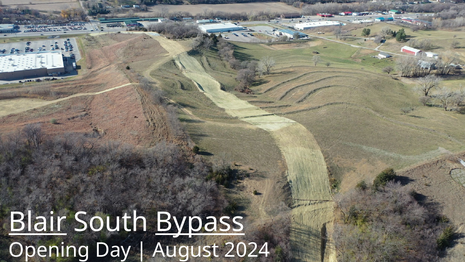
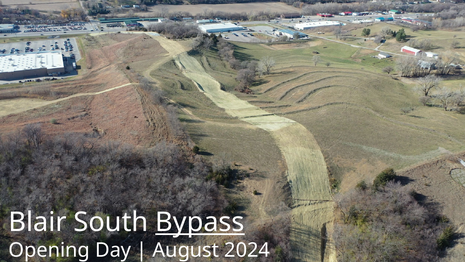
Blair underline: present -> none (38, 222)
